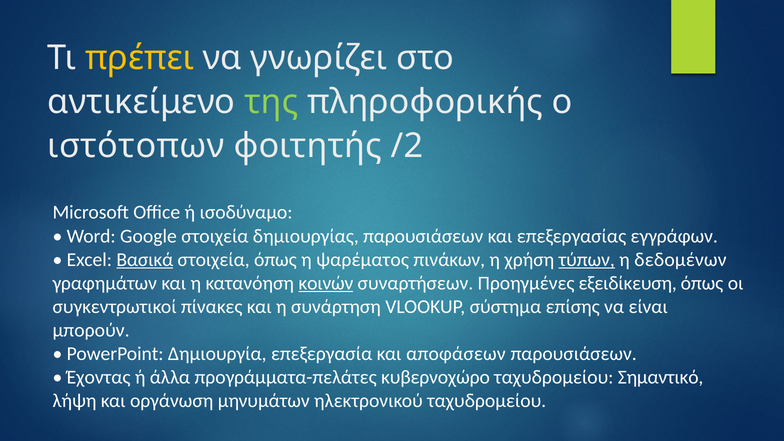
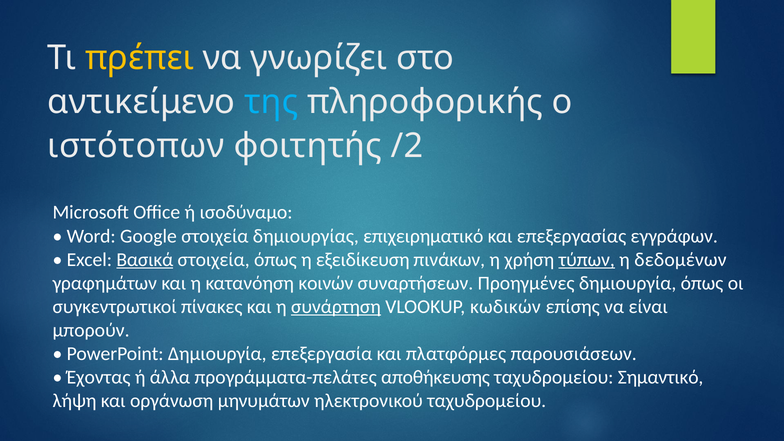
της colour: light green -> light blue (271, 102)
δημιουργίας παρουσιάσεων: παρουσιάσεων -> επιχειρηματικό (423, 236)
ψαρέματος: ψαρέματος -> εξειδίκευση (363, 260)
κοινών underline: present -> none (326, 283)
Προηγμένες εξειδίκευση: εξειδίκευση -> δημιουργία (628, 283)
συνάρτηση underline: none -> present (336, 307)
σύστημα: σύστημα -> κωδικών (505, 307)
αποφάσεων: αποφάσεων -> πλατφόρμες (456, 354)
κυβερνοχώρο: κυβερνοχώρο -> αποθήκευσης (435, 377)
